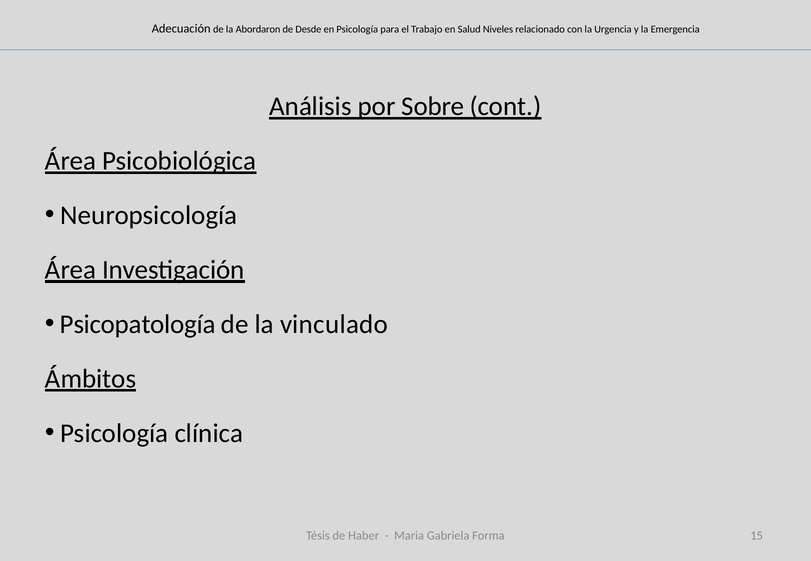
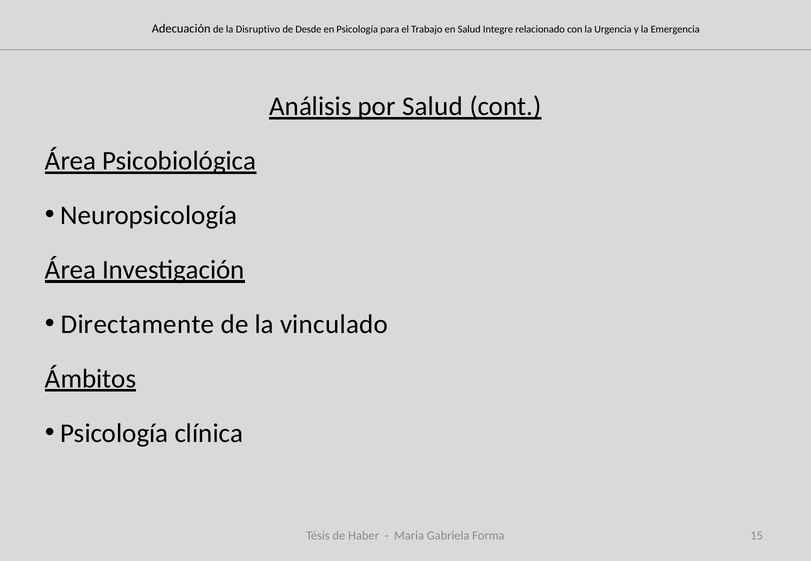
Abordaron: Abordaron -> Disruptivo (258, 30)
Niveles: Niveles -> Integre (498, 30)
por Sobre: Sobre -> Salud (433, 107)
Psicopatología: Psicopatología -> Directamente (137, 325)
